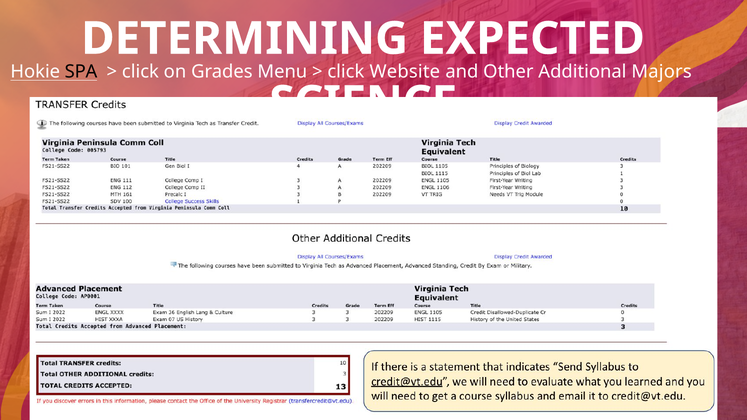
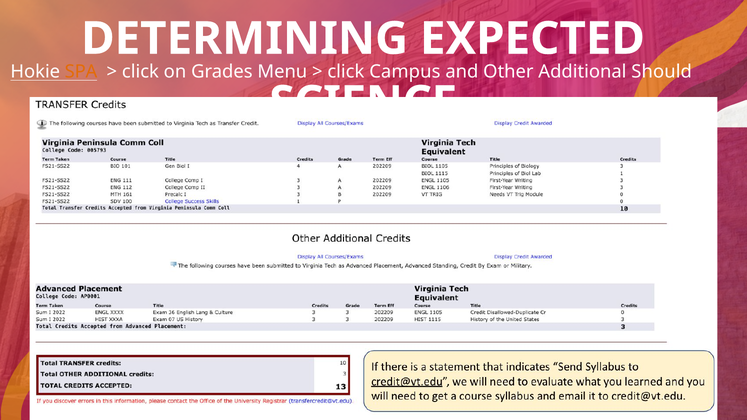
SPA colour: black -> orange (81, 72)
Website: Website -> Campus (405, 72)
Majors: Majors -> Should (662, 72)
